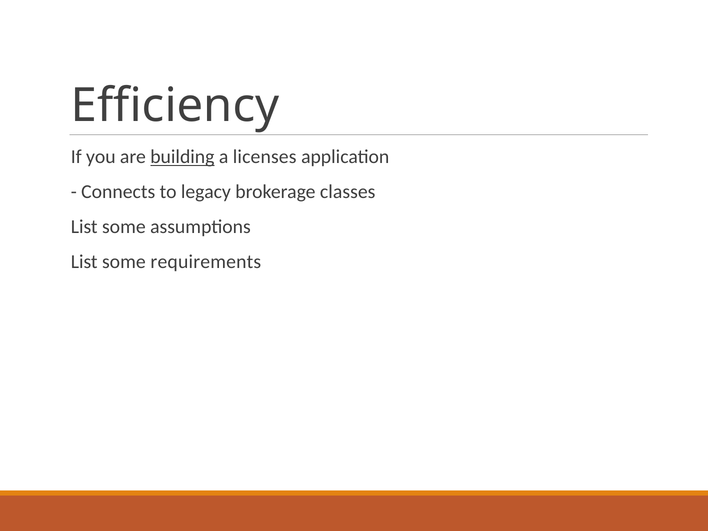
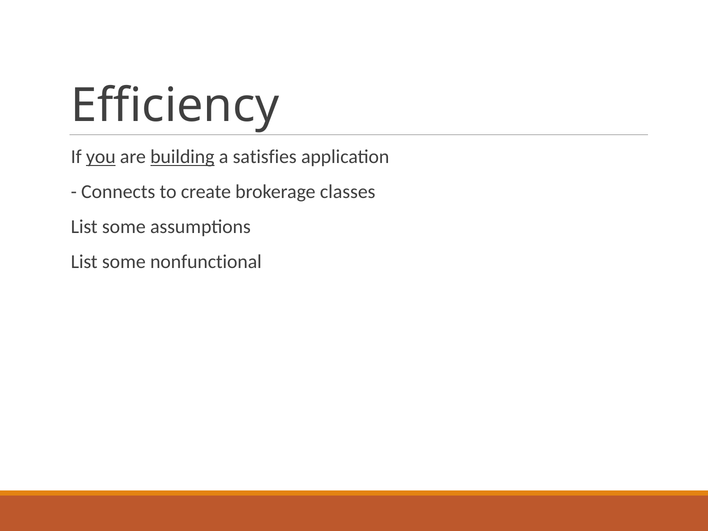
you underline: none -> present (101, 157)
licenses: licenses -> satisfies (265, 157)
legacy: legacy -> create (206, 192)
requirements: requirements -> nonfunctional (206, 262)
